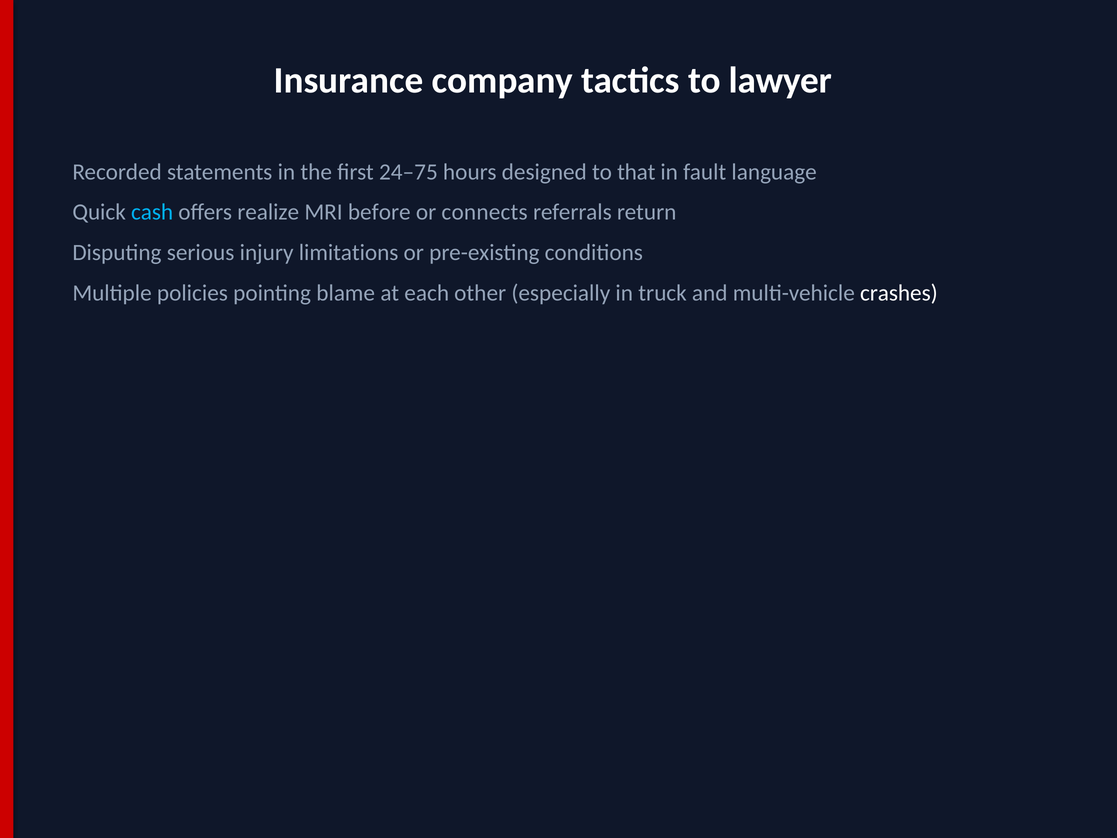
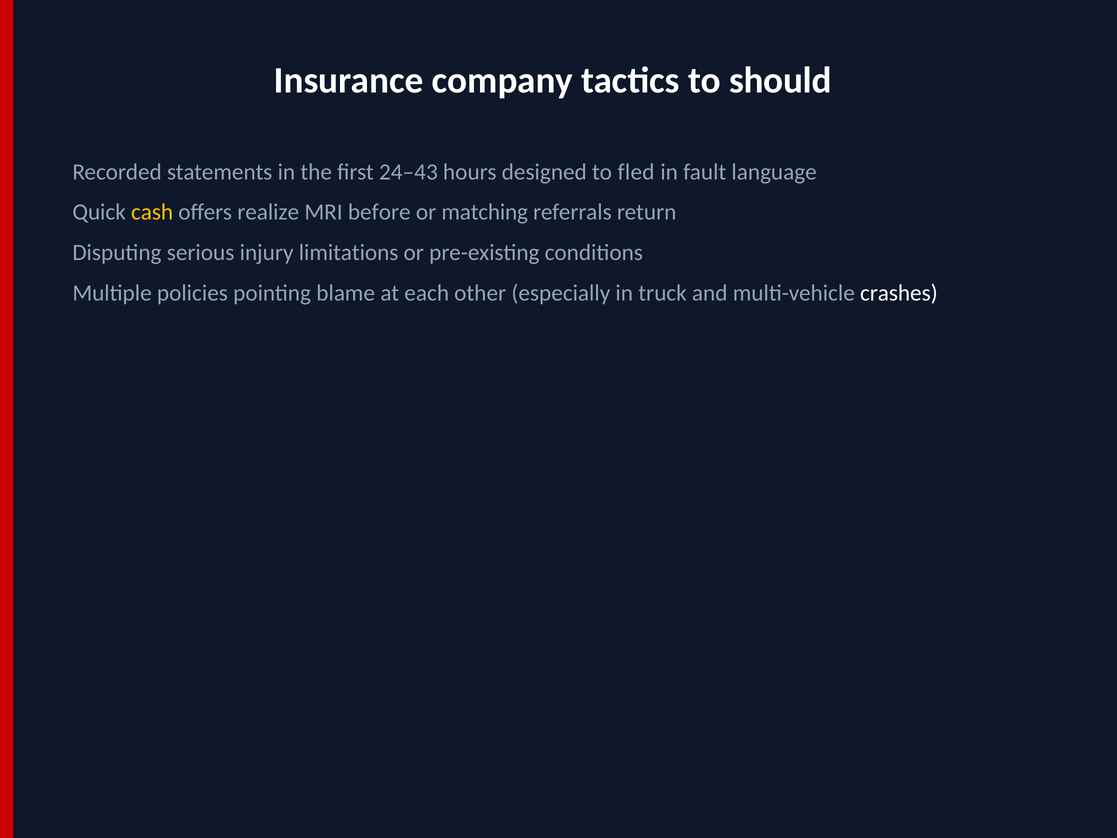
lawyer: lawyer -> should (780, 81)
24–75: 24–75 -> 24–43 (408, 172)
that: that -> fled (636, 172)
cash colour: light blue -> yellow (152, 212)
connects: connects -> matching (485, 212)
